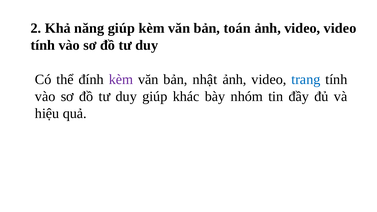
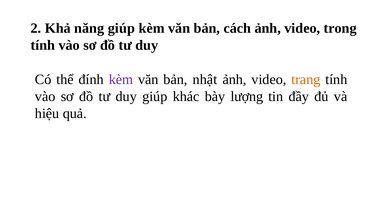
toán: toán -> cách (237, 28)
video video: video -> trong (340, 28)
trang colour: blue -> orange (306, 80)
nhóm: nhóm -> lượng (247, 97)
